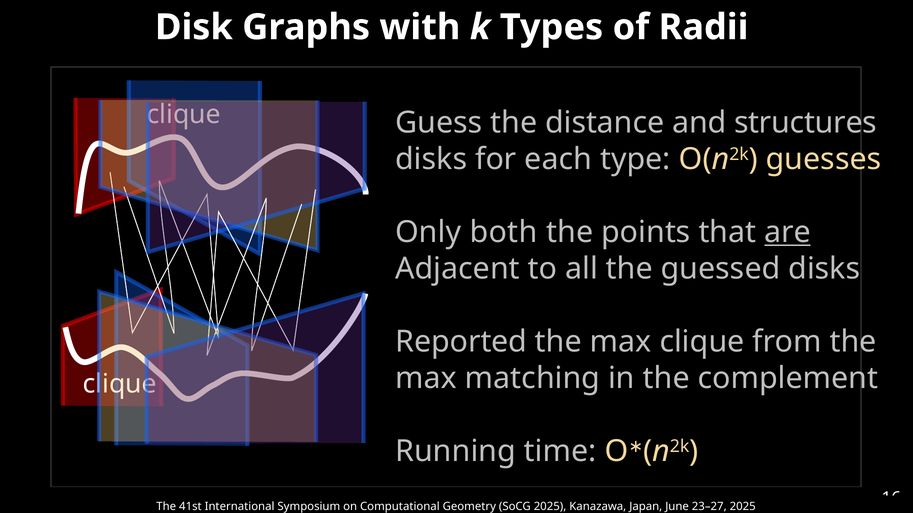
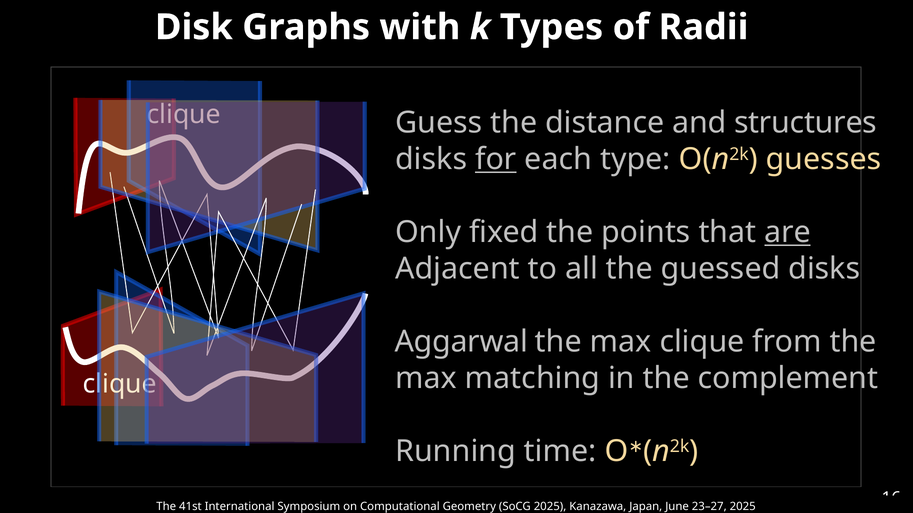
for underline: none -> present (496, 159)
both: both -> fixed (504, 232)
Reported: Reported -> Aggarwal (461, 342)
